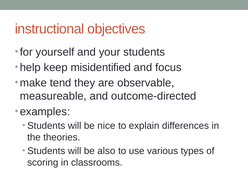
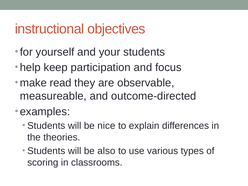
misidentified: misidentified -> participation (101, 67)
tend: tend -> read (61, 83)
